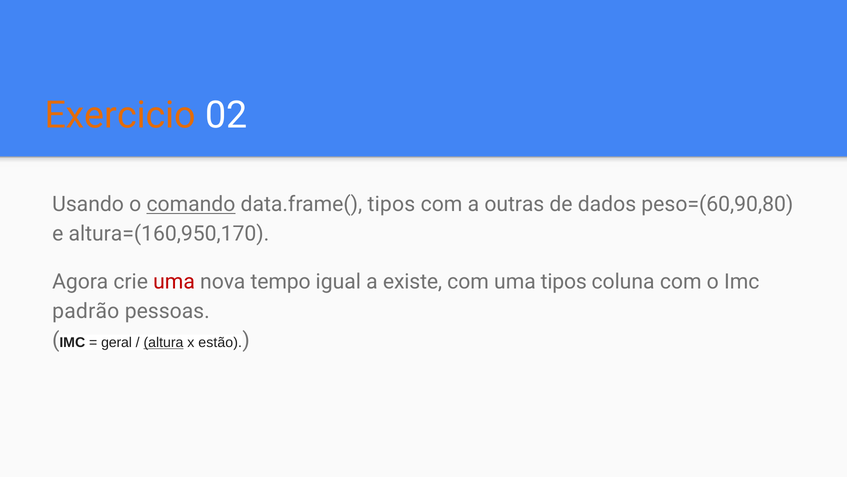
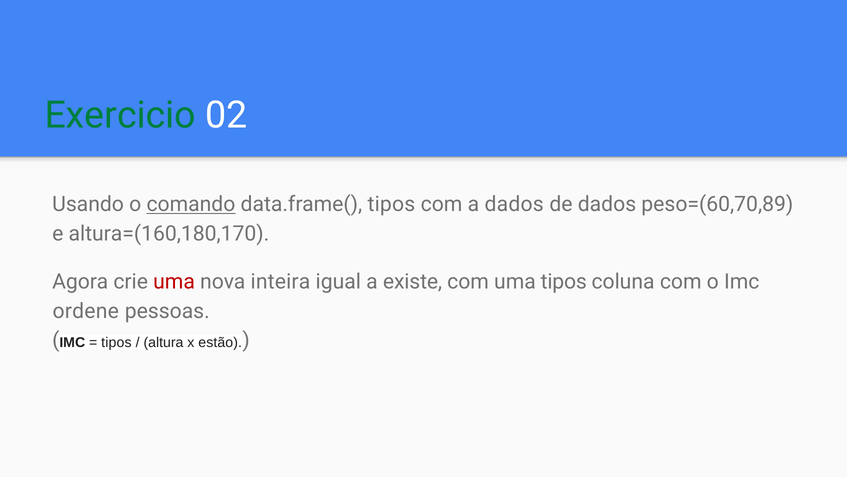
Exercicio colour: orange -> green (120, 115)
a outras: outras -> dados (514, 204)
peso=(60,90,80: peso=(60,90,80 -> peso=(60,70,89 (717, 204)
altura=(160,950,170: altura=(160,950,170 -> altura=(160,180,170 (169, 233)
tempo: tempo -> inteira (280, 281)
padrão: padrão -> ordene (86, 311)
geral: geral -> tipos (116, 342)
altura underline: present -> none (163, 342)
